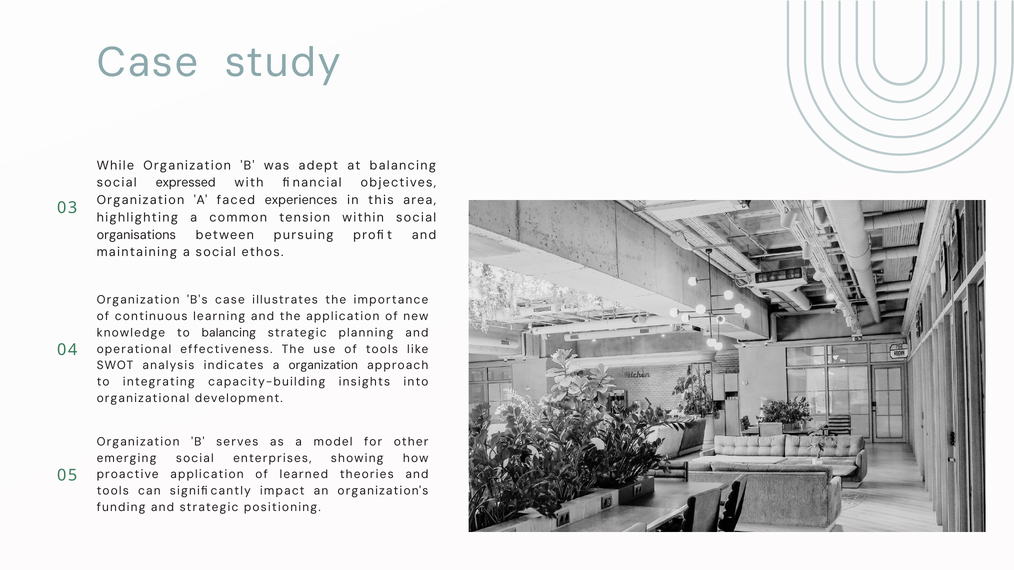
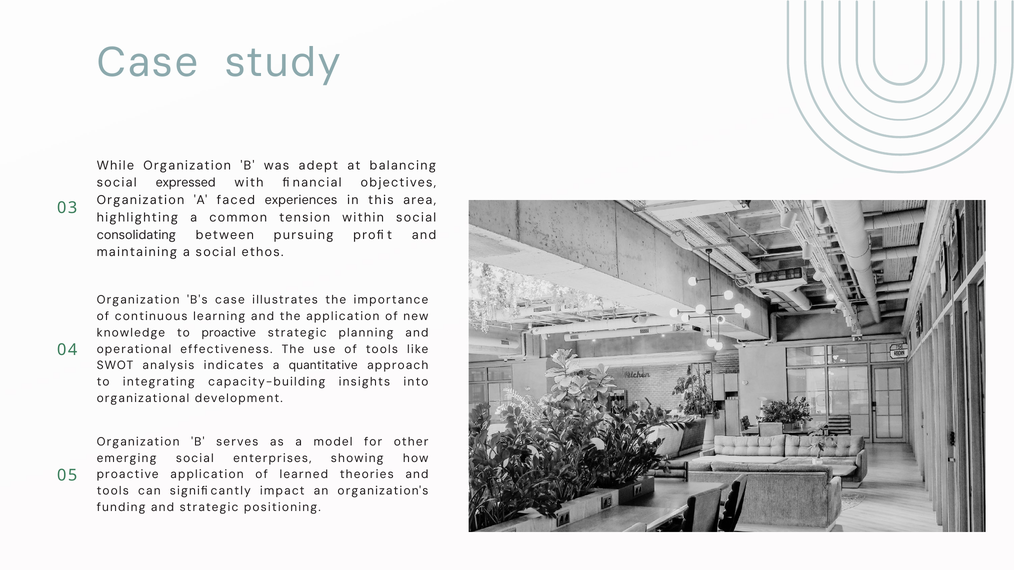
organisations: organisations -> consolidating (136, 235)
to balancing: balancing -> proactive (229, 333)
a organization: organization -> quantitative (323, 366)
